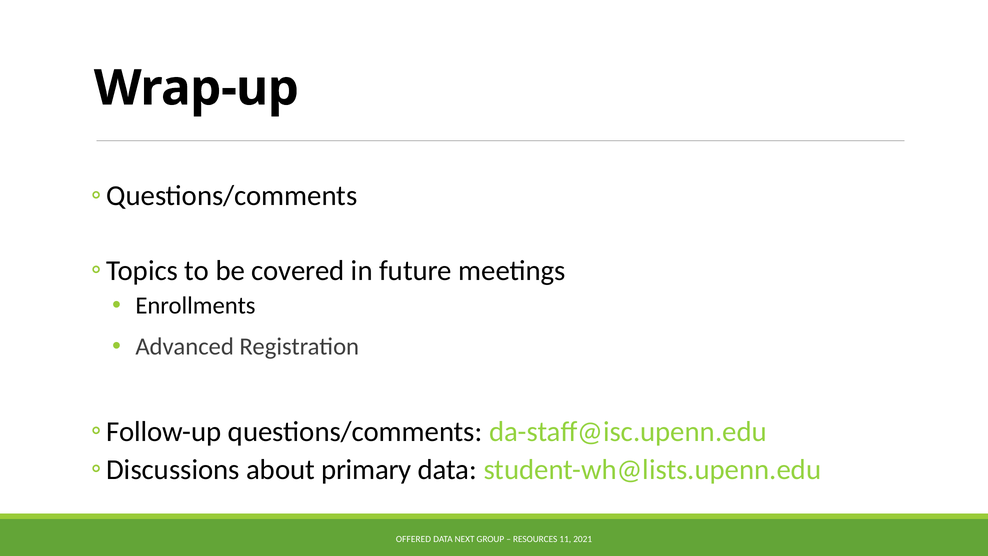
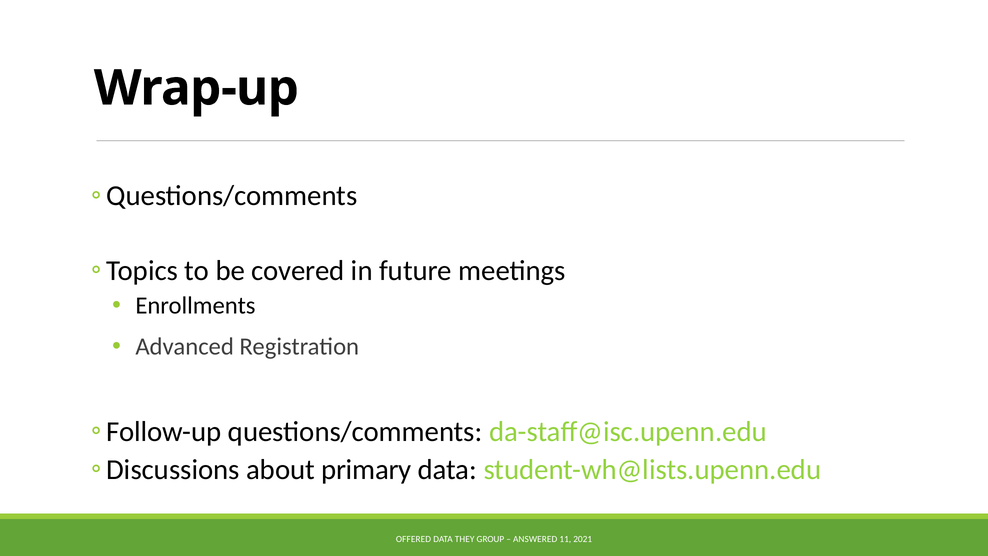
NEXT: NEXT -> THEY (465, 539)
RESOURCES: RESOURCES -> ANSWERED (535, 539)
